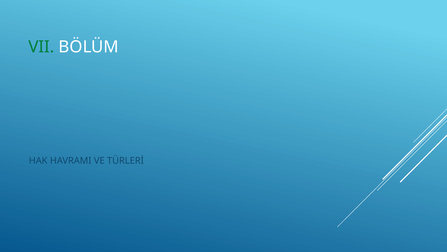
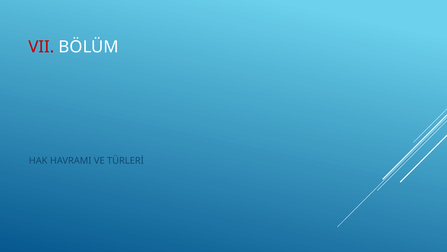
VII colour: green -> red (41, 47)
